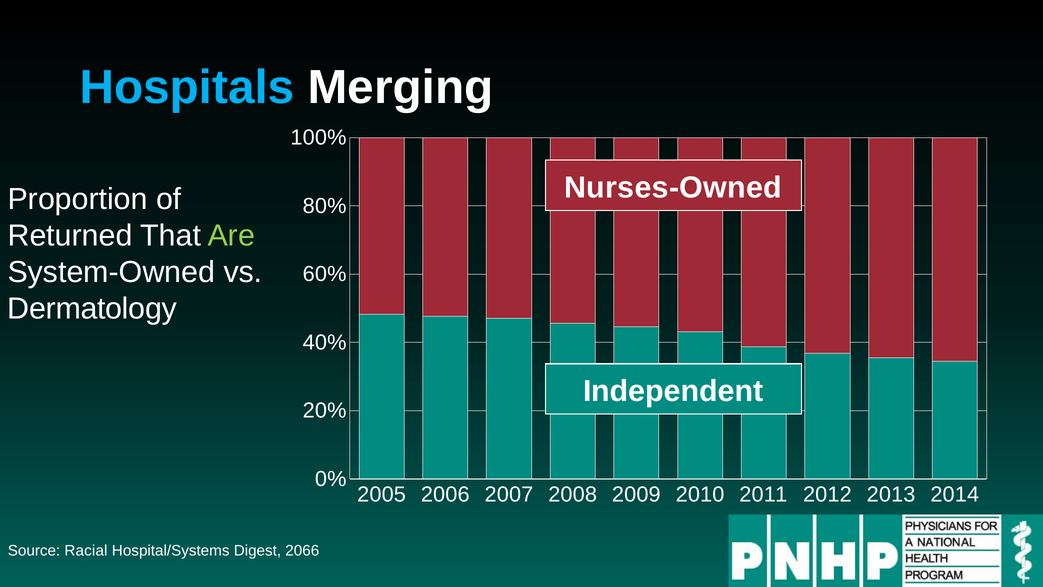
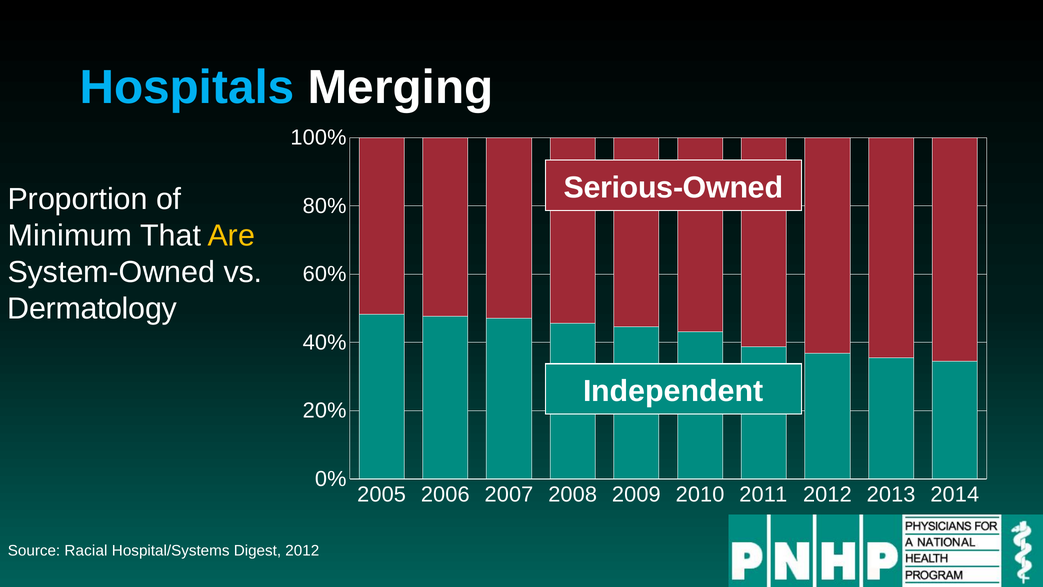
Nurses-Owned: Nurses-Owned -> Serious-Owned (673, 187)
Returned: Returned -> Minimum (70, 236)
Are colour: light green -> yellow (231, 236)
Digest 2066: 2066 -> 2012 (302, 550)
